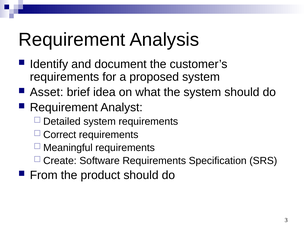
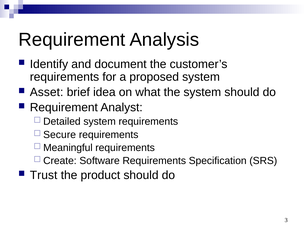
Correct: Correct -> Secure (60, 134)
From: From -> Trust (44, 175)
